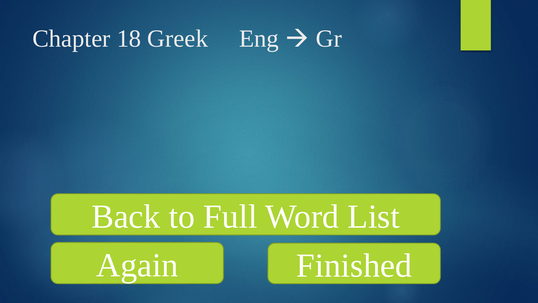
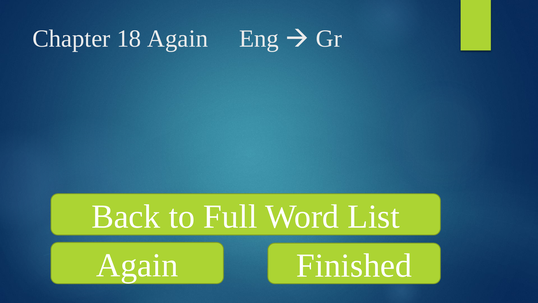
18 Greek: Greek -> Again (178, 39)
